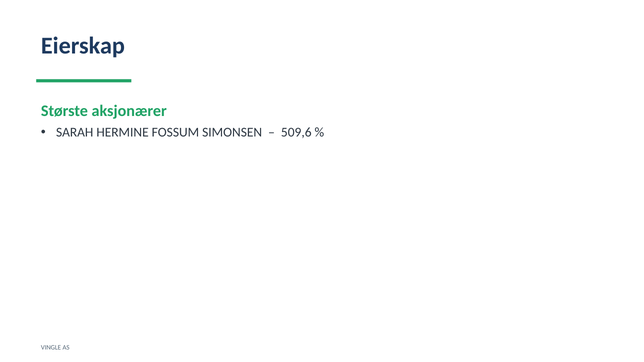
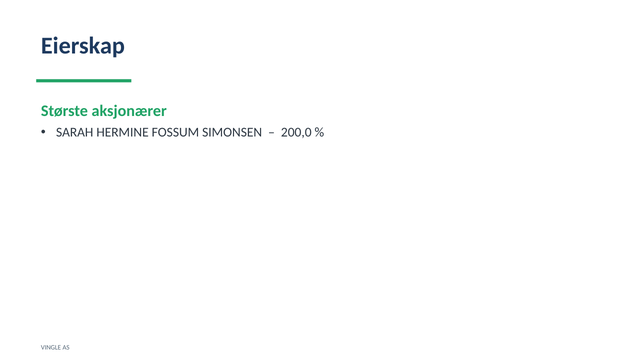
509,6: 509,6 -> 200,0 (296, 132)
